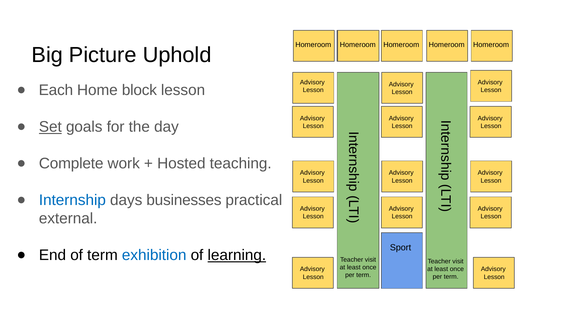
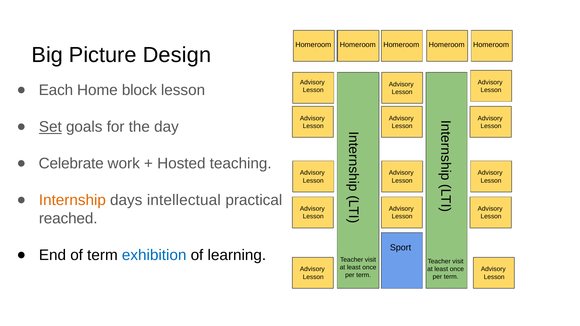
Uphold: Uphold -> Design (177, 55)
Complete: Complete -> Celebrate (71, 164)
Internship colour: blue -> orange (72, 200)
businesses: businesses -> intellectual (184, 200)
external: external -> reached (68, 219)
learning underline: present -> none (237, 255)
